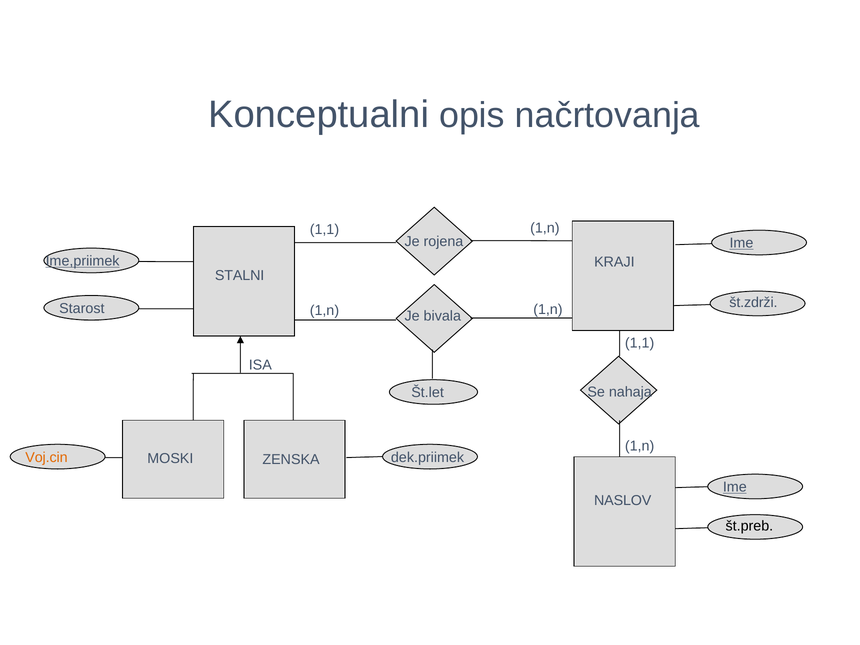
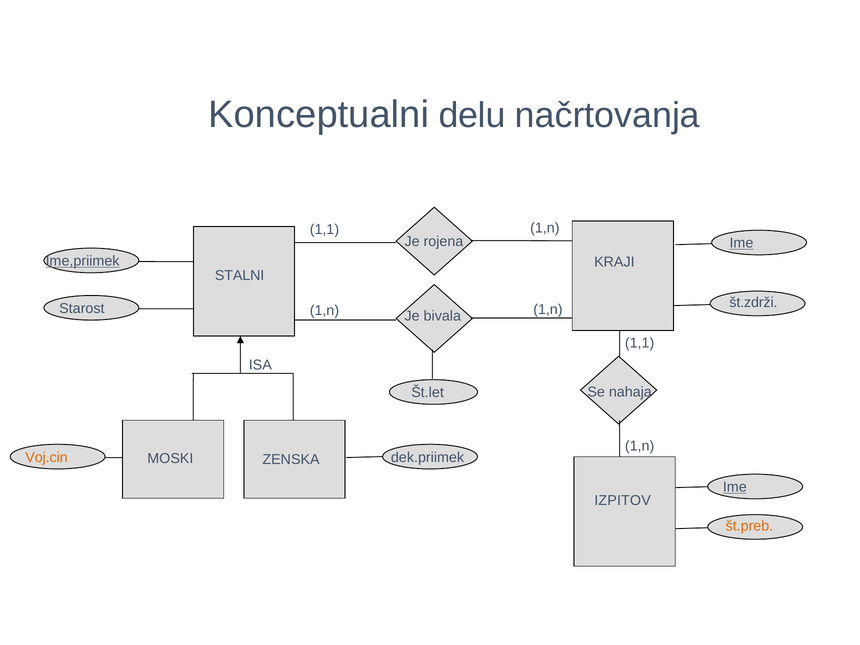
opis: opis -> delu (472, 115)
NASLOV: NASLOV -> IZPITOV (623, 500)
št.preb colour: black -> orange (749, 526)
